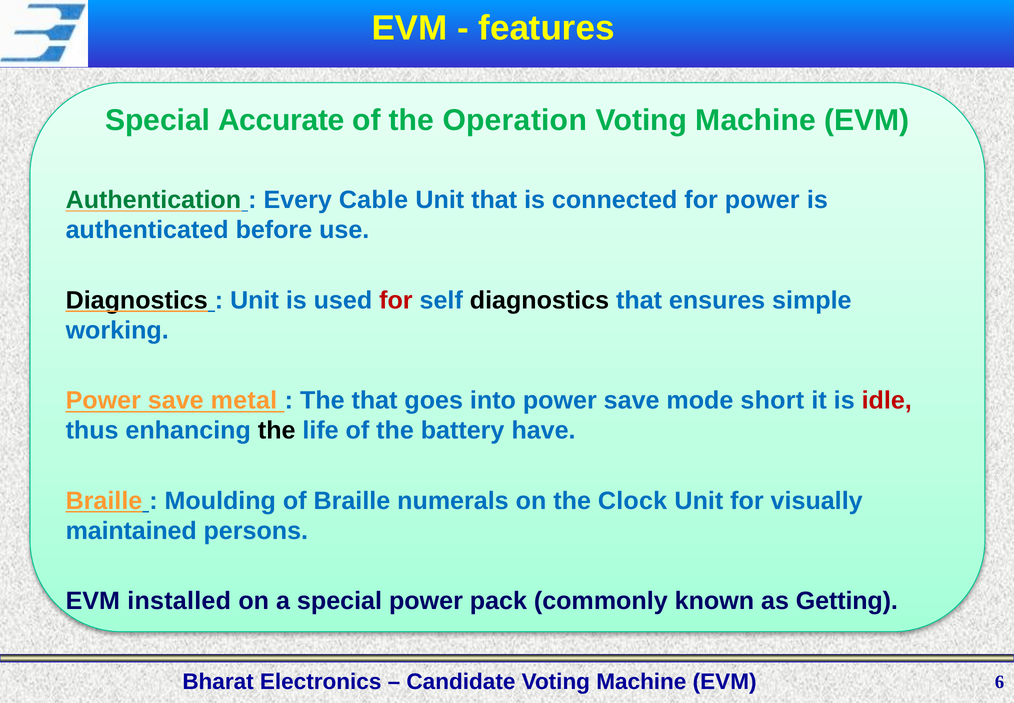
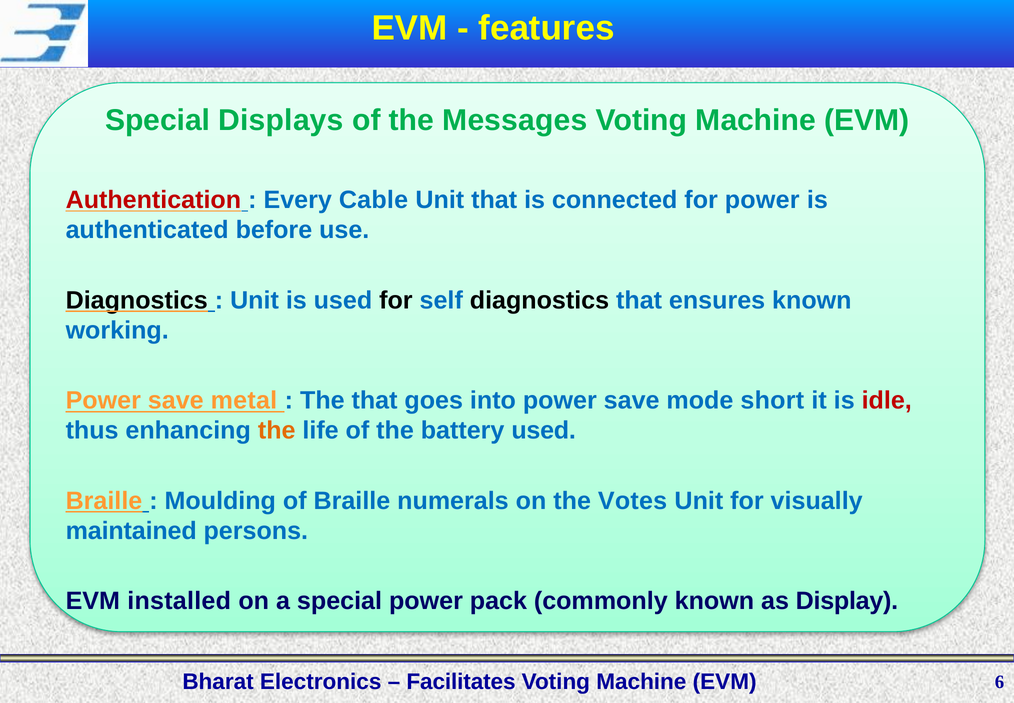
Accurate: Accurate -> Displays (281, 120)
Operation: Operation -> Messages (515, 120)
Authentication colour: green -> red (153, 200)
for colour: red -> black (396, 300)
ensures simple: simple -> known (812, 300)
the colour: black -> orange (277, 430)
battery have: have -> used (544, 430)
Clock: Clock -> Votes (633, 501)
Getting: Getting -> Display (847, 601)
Candidate: Candidate -> Facilitates (461, 681)
